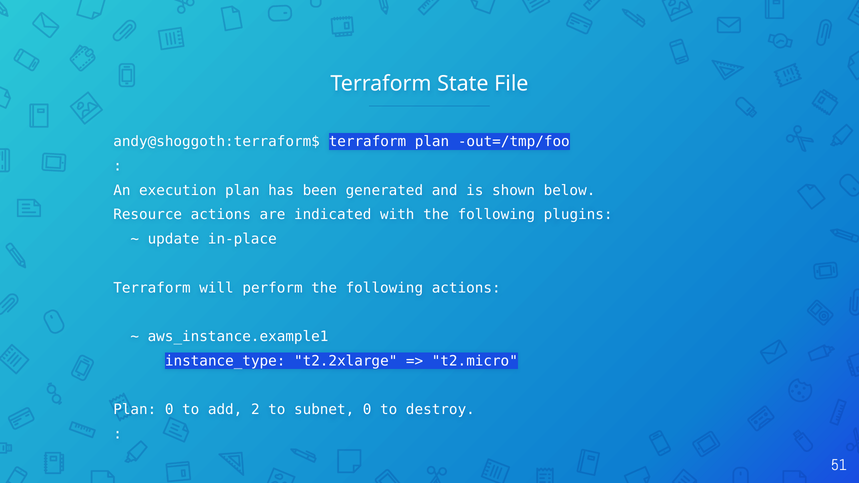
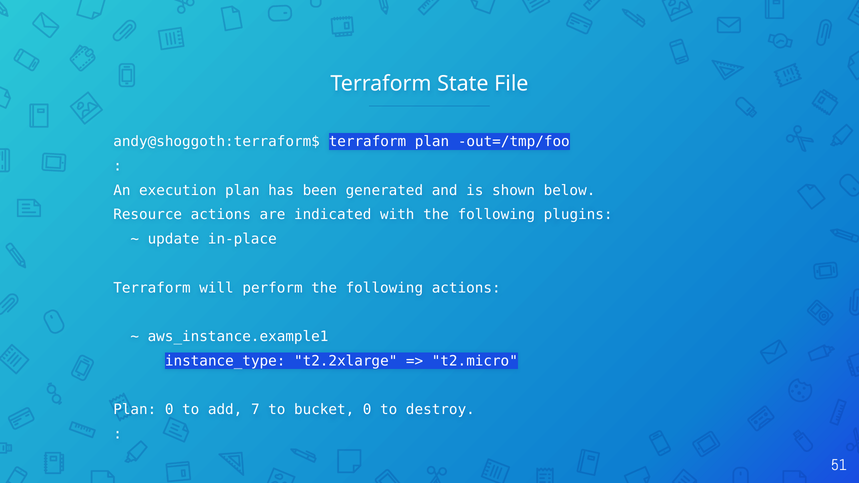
2: 2 -> 7 (255, 410)
subnet: subnet -> bucket (324, 410)
